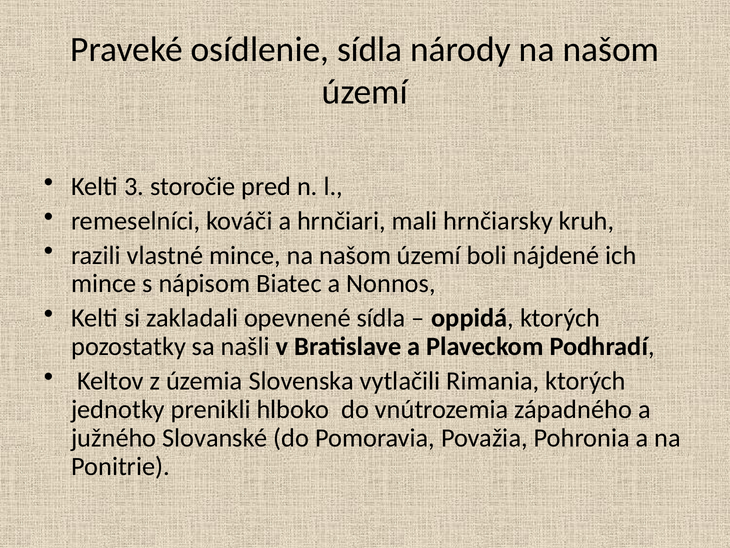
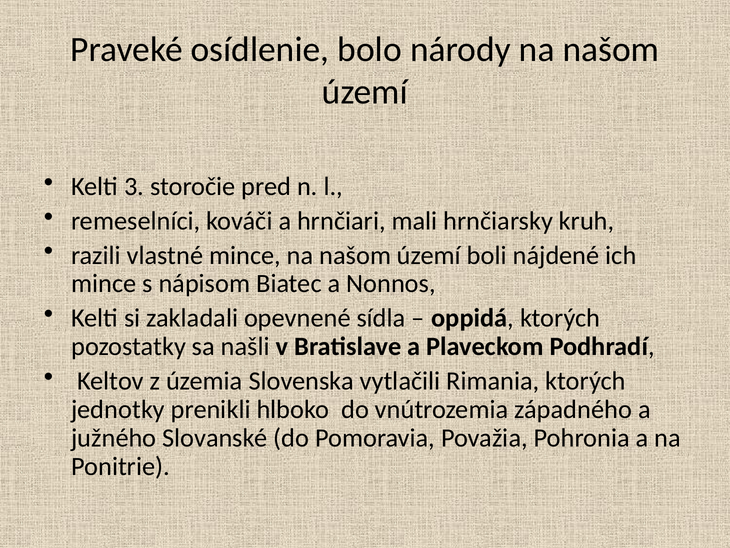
osídlenie sídla: sídla -> bolo (370, 49)
